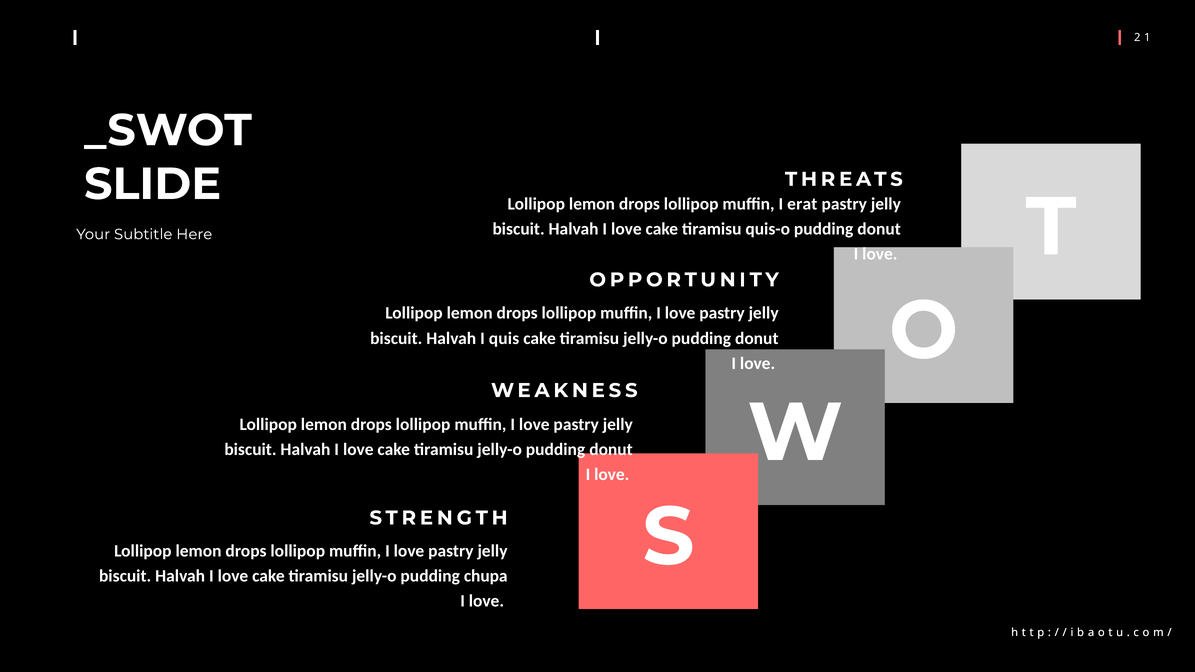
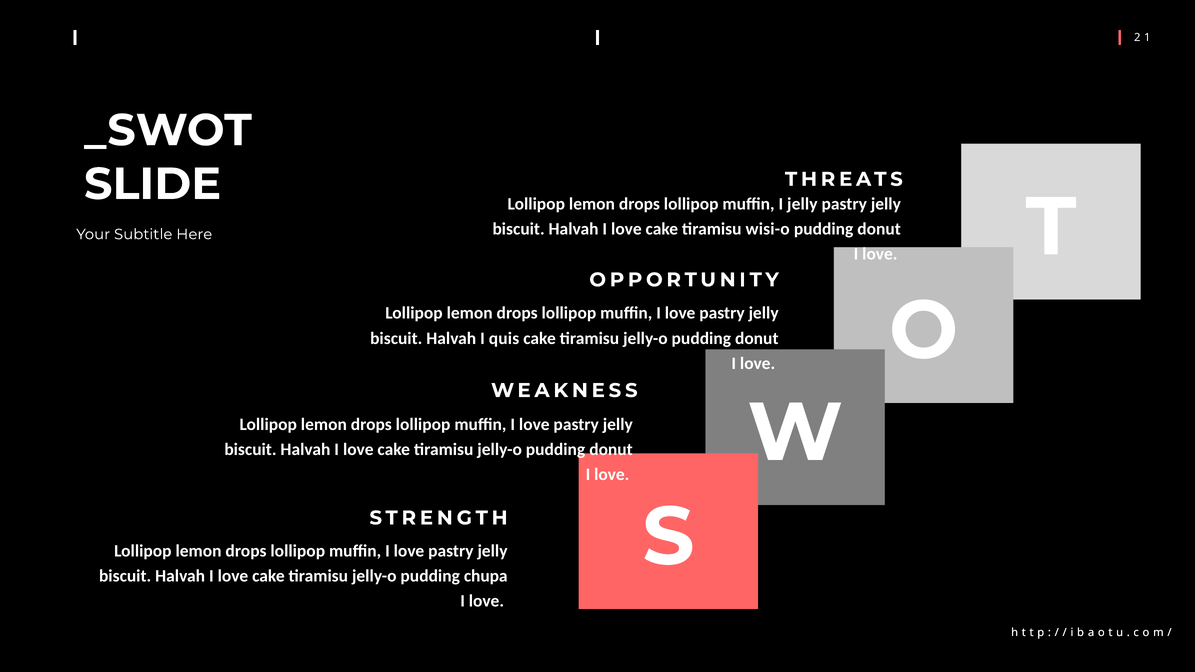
I erat: erat -> jelly (802, 204)
quis-o: quis-o -> wisi-o (768, 229)
